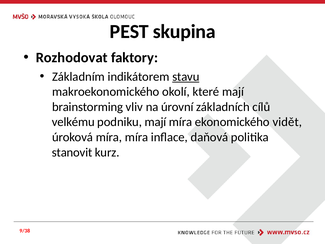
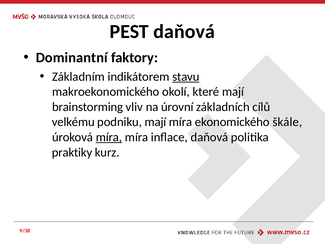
PEST skupina: skupina -> daňová (184, 31)
Rozhodovat: Rozhodovat -> Dominantní (72, 58)
vidět: vidět -> škále (287, 122)
míra underline: none -> present (109, 137)
stanovit: stanovit -> praktiky (72, 152)
